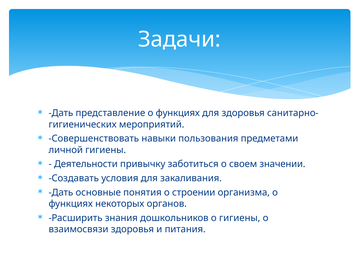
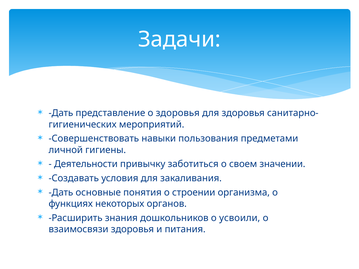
представление о функциях: функциях -> здоровья (178, 113)
о гигиены: гигиены -> усвоили (240, 218)
